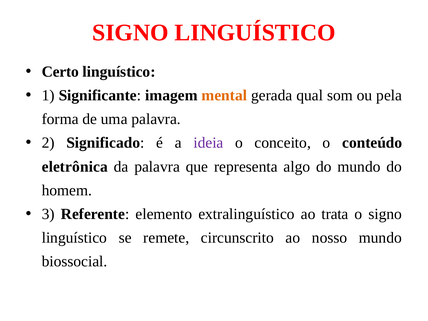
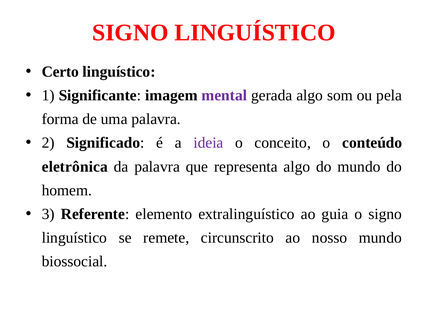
mental colour: orange -> purple (224, 95)
gerada qual: qual -> algo (310, 95)
trata: trata -> guia (335, 214)
